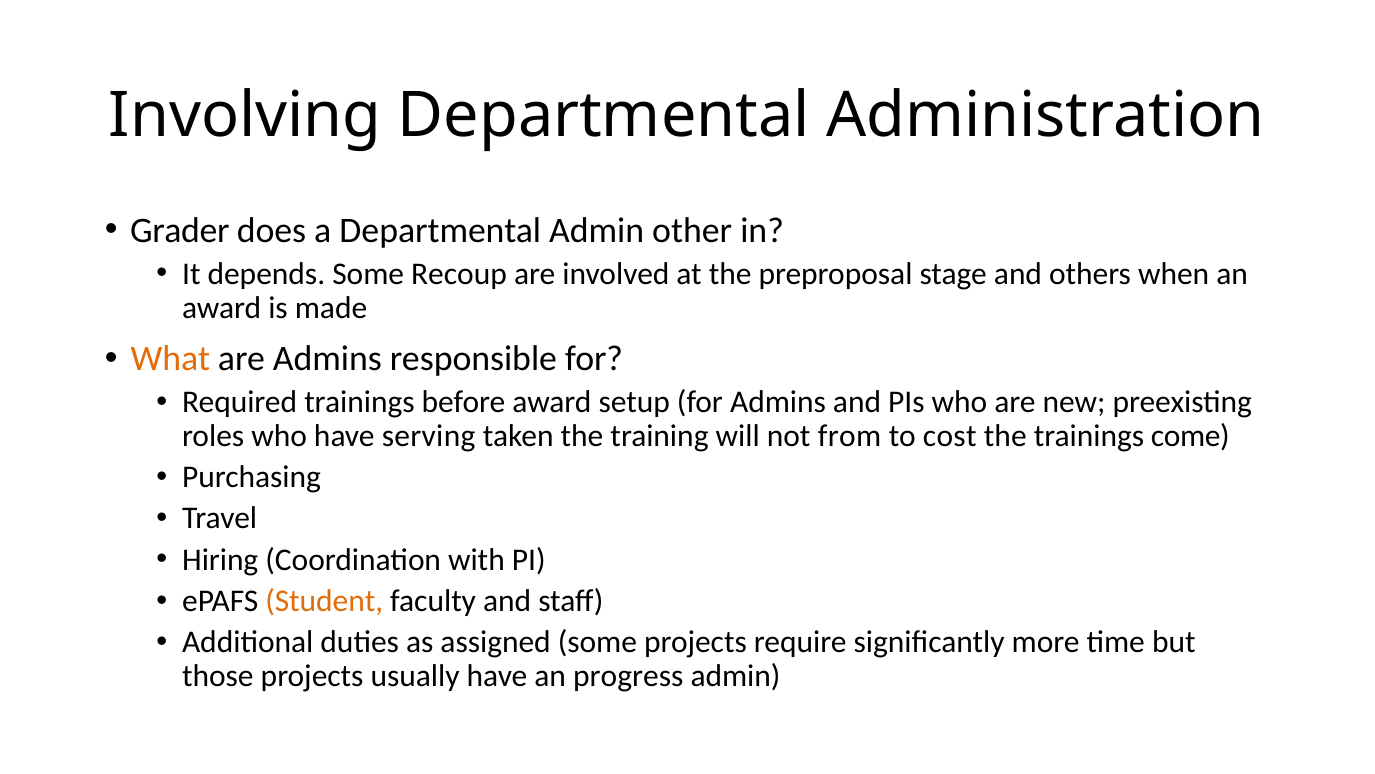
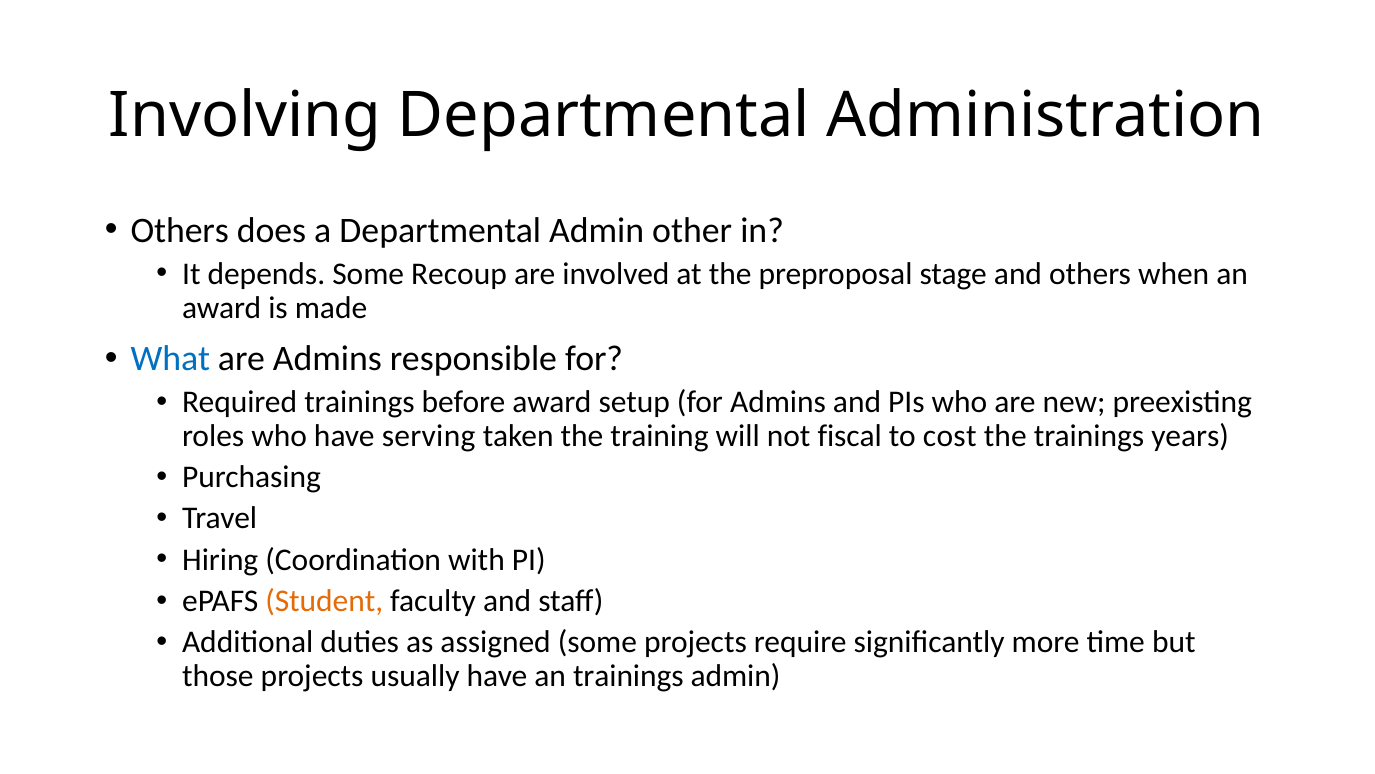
Grader: Grader -> Others (180, 230)
What colour: orange -> blue (170, 358)
from: from -> fiscal (850, 436)
come: come -> years (1190, 436)
an progress: progress -> trainings (628, 676)
